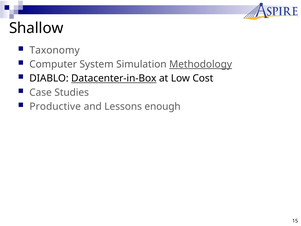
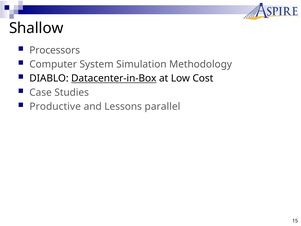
Taxonomy: Taxonomy -> Processors (55, 50)
Methodology underline: present -> none (201, 64)
enough: enough -> parallel (162, 106)
